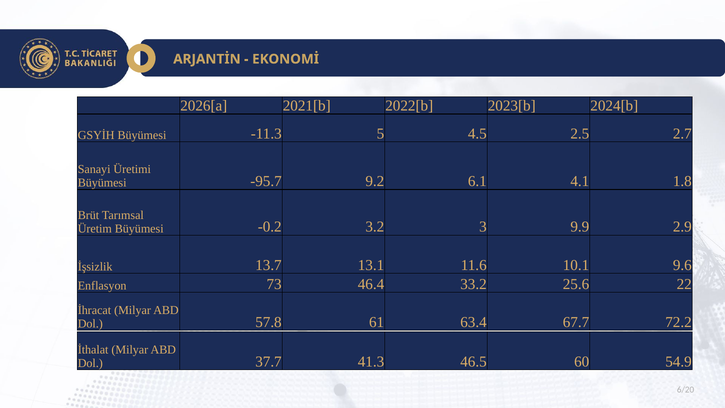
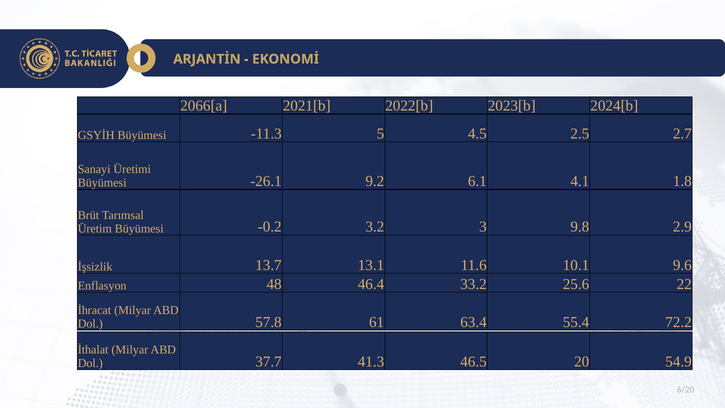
2026[a: 2026[a -> 2066[a (204, 106)
-95.7: -95.7 -> -26.1 (266, 181)
9.9: 9.9 -> 9.8 (580, 227)
73: 73 -> 48 (274, 284)
67.7: 67.7 -> 55.4 (576, 322)
60: 60 -> 20 (582, 361)
